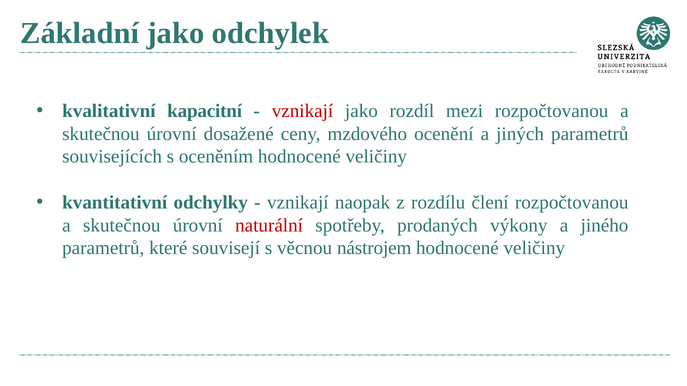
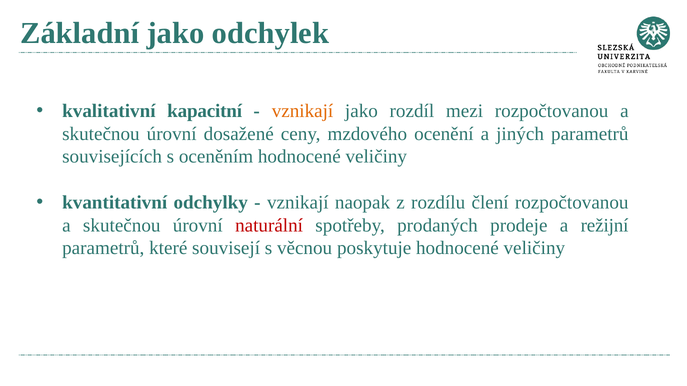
vznikají colour: red -> orange (303, 111)
výkony: výkony -> prodeje (519, 226)
jiného: jiného -> režijní (605, 226)
nástrojem: nástrojem -> poskytuje (374, 248)
